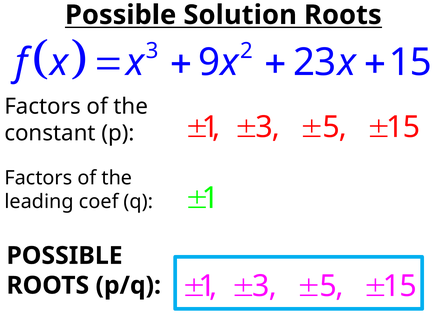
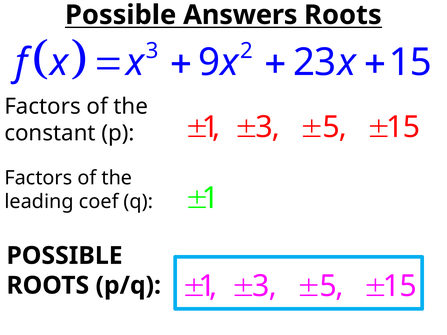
Solution: Solution -> Answers (240, 15)
